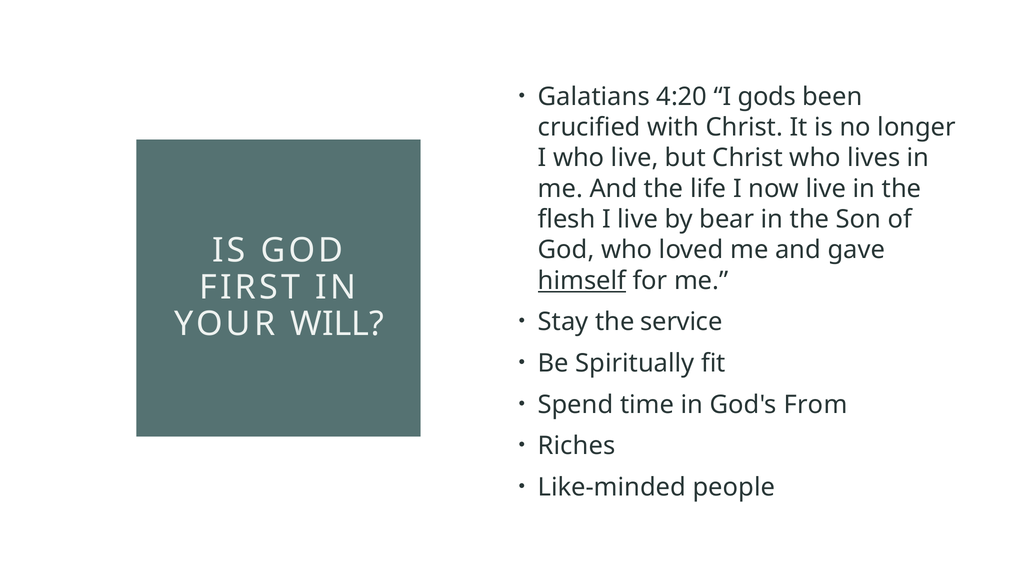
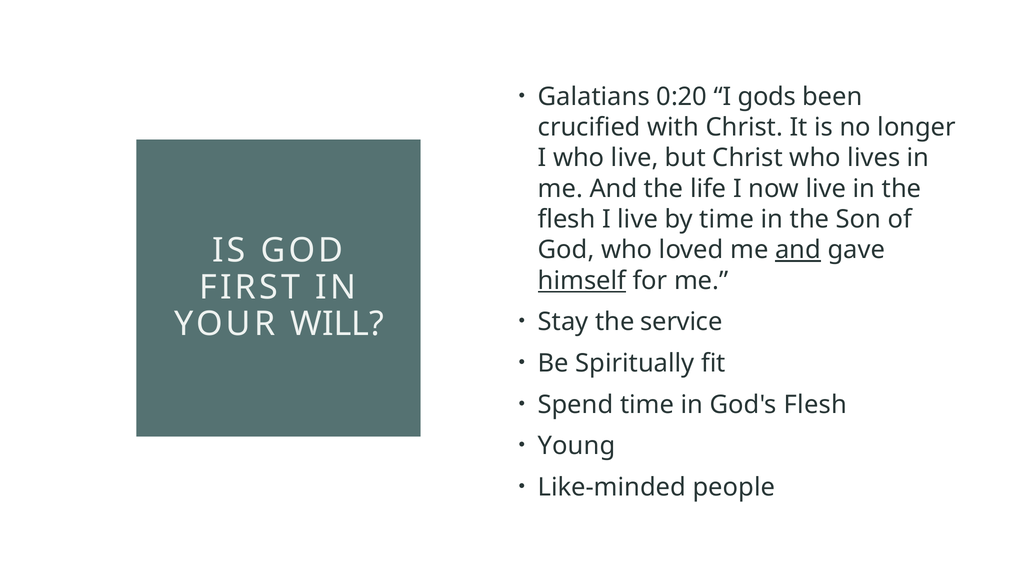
4:20: 4:20 -> 0:20 (682, 97)
by bear: bear -> time (727, 219)
and underline: none -> present (798, 250)
God's From: From -> Flesh (815, 405)
Riches: Riches -> Young (577, 446)
